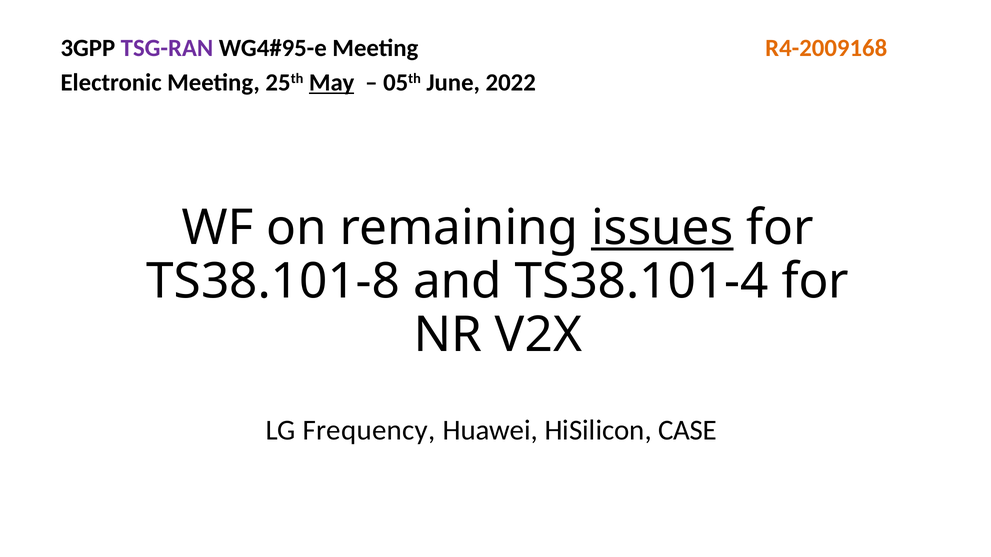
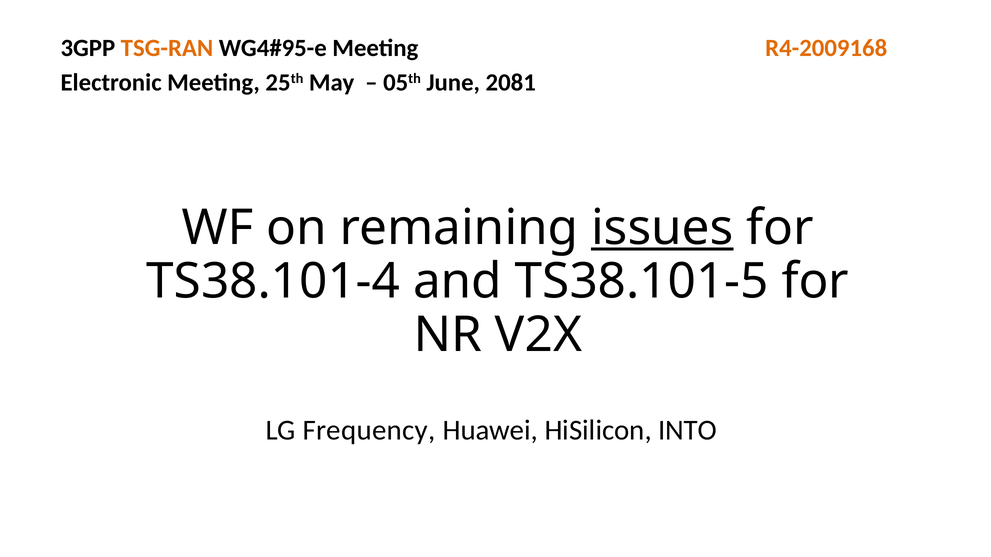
TSG-RAN colour: purple -> orange (167, 48)
May underline: present -> none (332, 83)
2022: 2022 -> 2081 (511, 83)
TS38.101-8: TS38.101-8 -> TS38.101-4 (273, 281)
TS38.101-4: TS38.101-4 -> TS38.101-5 (642, 281)
CASE: CASE -> INTO (687, 431)
